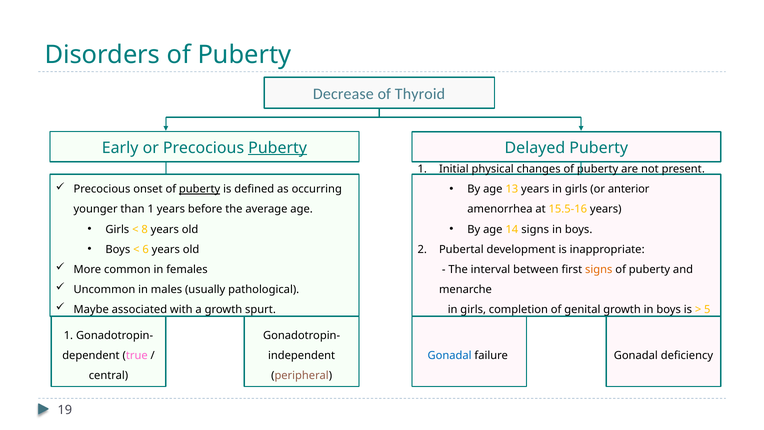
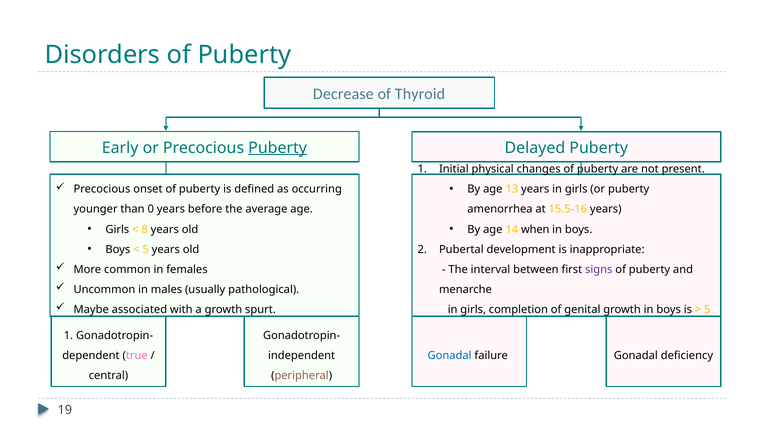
puberty underline: present -> none (200, 189)
or anterior: anterior -> puberty (629, 189)
than 1: 1 -> 0 (151, 209)
14 signs: signs -> when (535, 229)
6: 6 -> 5 (146, 249)
signs colour: orange -> purple (599, 269)
